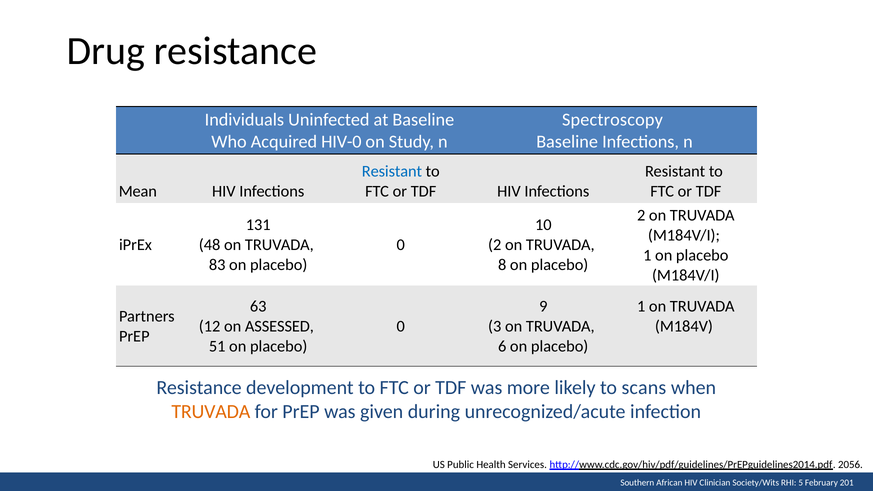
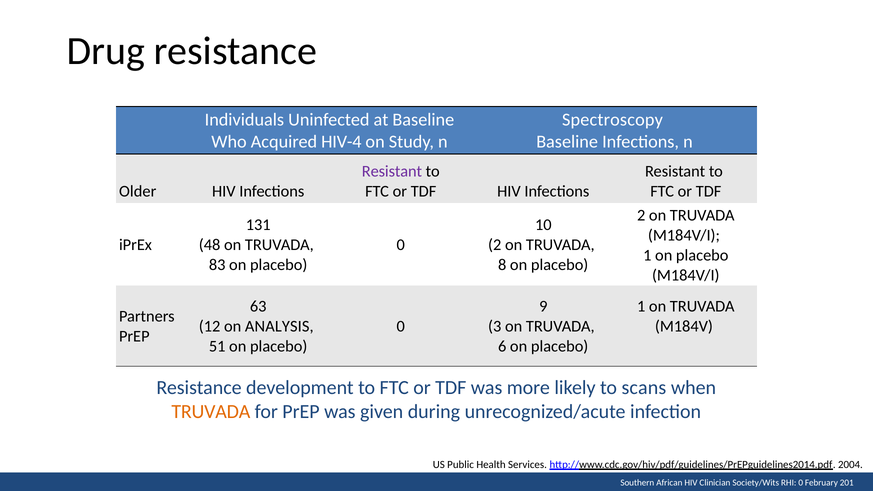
HIV-0: HIV-0 -> HIV-4 (341, 142)
Resistant colour: blue -> purple (392, 172)
Mean: Mean -> Older (138, 191)
ASSESSED: ASSESSED -> ANALYSIS (279, 326)
2056: 2056 -> 2004 (850, 465)
5: 5 -> 0 (801, 483)
